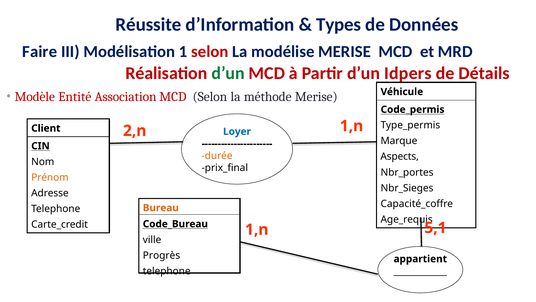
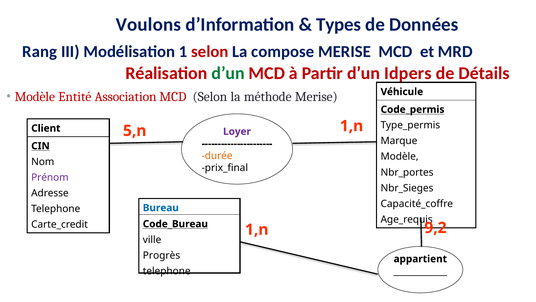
Réussite: Réussite -> Voulons (148, 25)
Faire: Faire -> Rang (40, 52)
modélise: modélise -> compose (283, 52)
2,n: 2,n -> 5,n (135, 131)
Loyer colour: blue -> purple (237, 131)
Aspects: Aspects -> Modèle (400, 156)
Prénom colour: orange -> purple (50, 177)
Bureau colour: orange -> blue (161, 208)
5,1: 5,1 -> 9,2 (435, 227)
